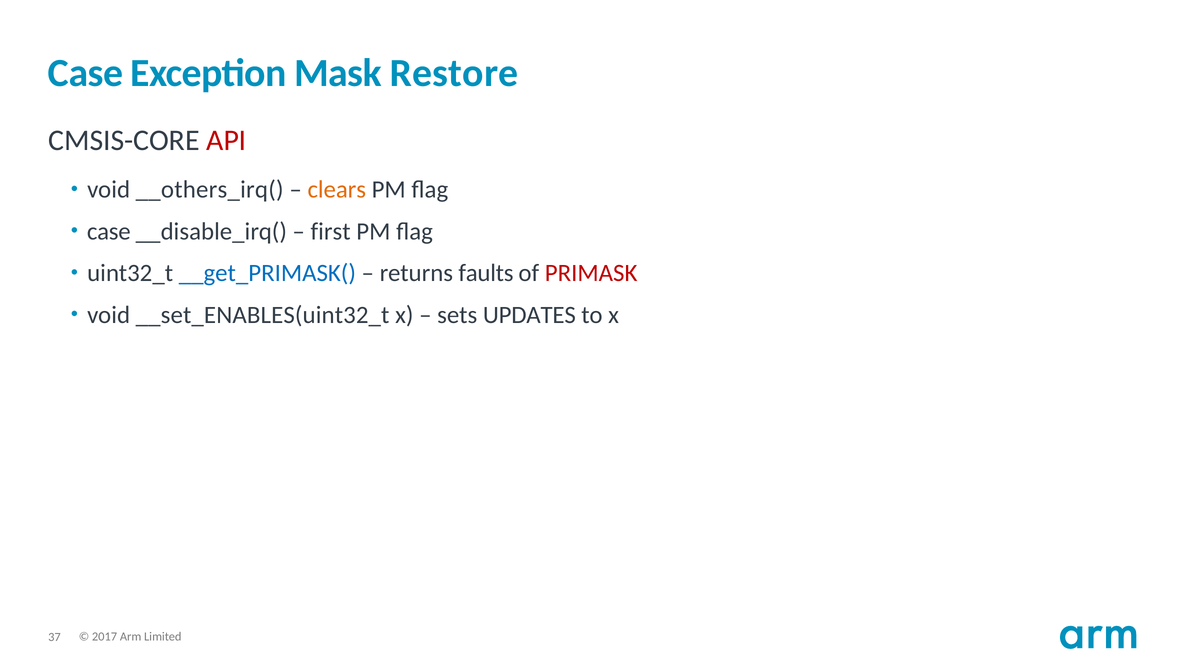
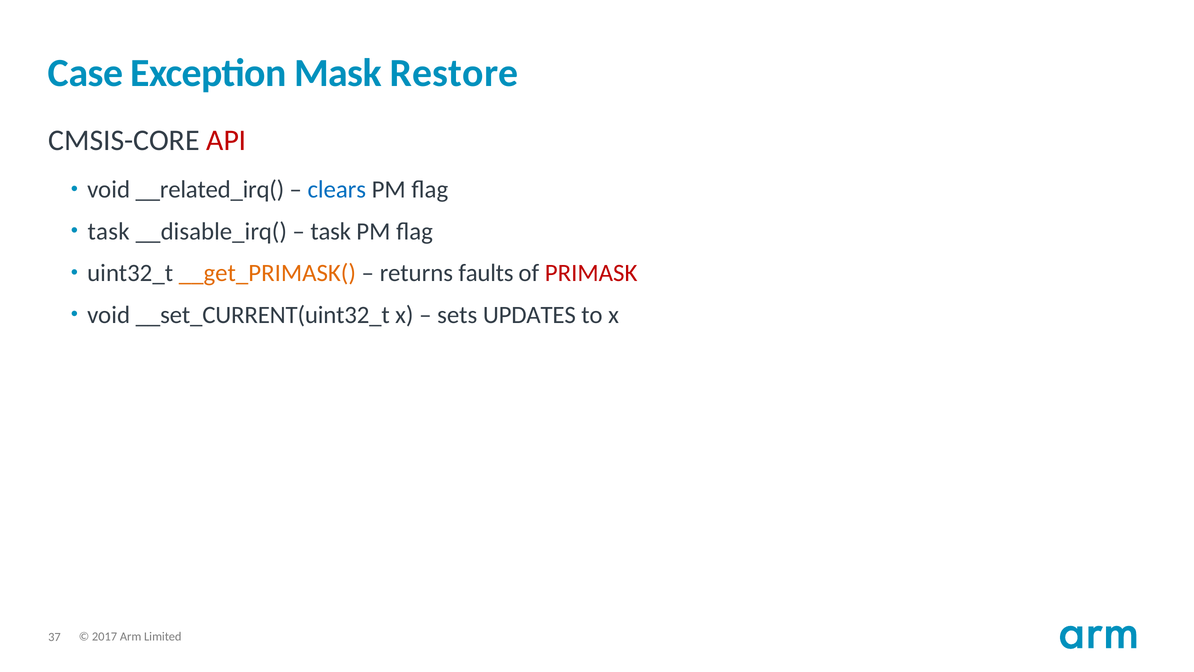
__others_irq(: __others_irq( -> __related_irq( (210, 190)
clears colour: orange -> blue (337, 190)
case: case -> task (109, 231)
first: first -> task (331, 231)
__get_PRIMASK( colour: blue -> orange (267, 273)
__set_ENABLES(uint32_t: __set_ENABLES(uint32_t -> __set_CURRENT(uint32_t (263, 315)
